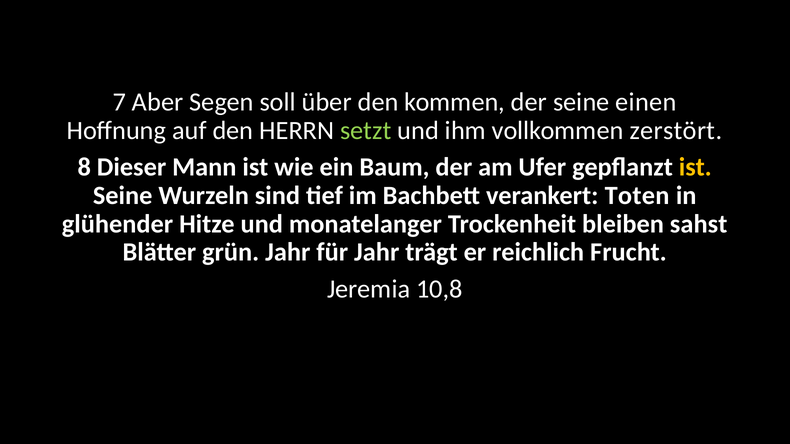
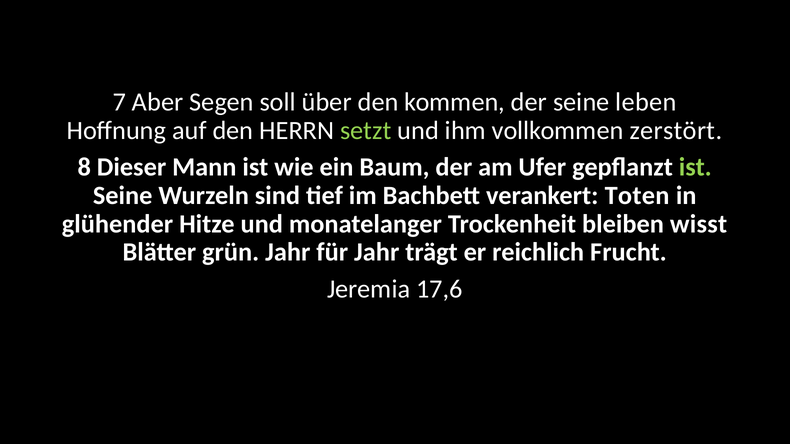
einen: einen -> leben (646, 102)
ist colour: yellow -> light green (695, 167)
sahst: sahst -> wisst (699, 224)
10,8: 10,8 -> 17,6 (439, 289)
